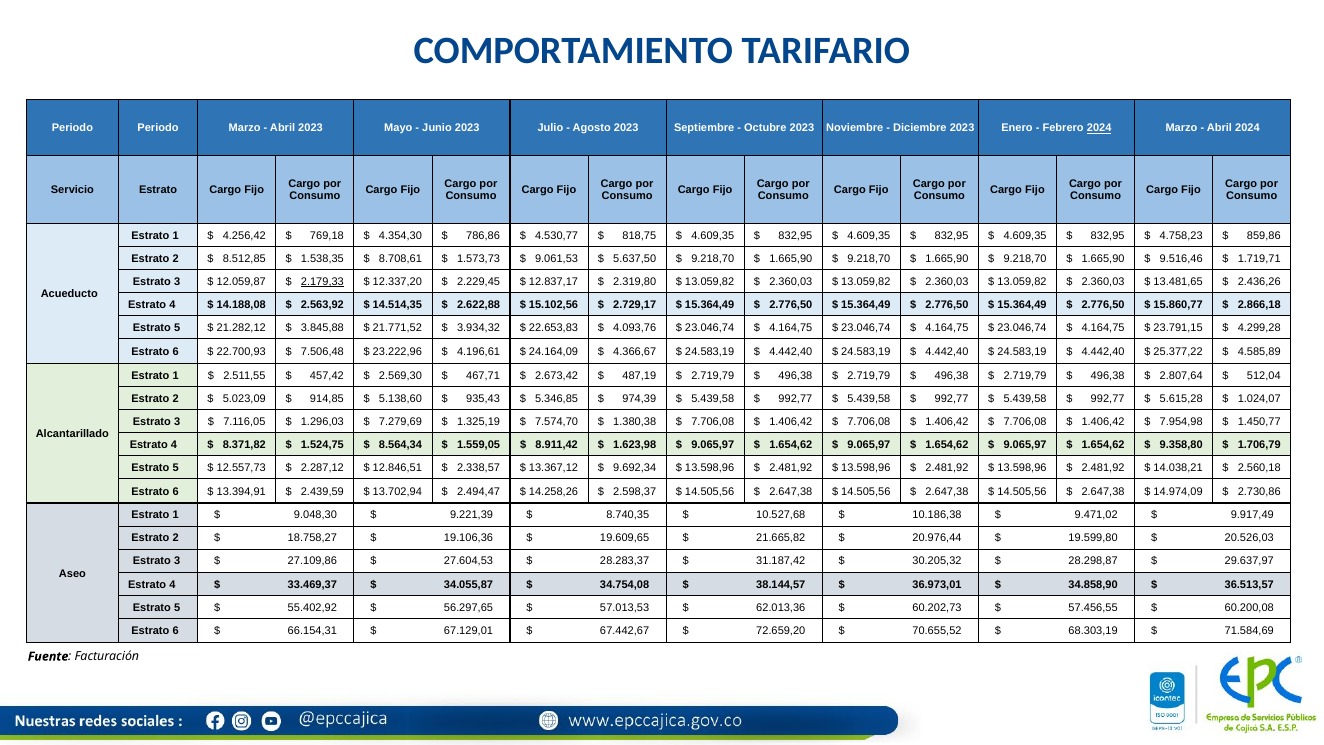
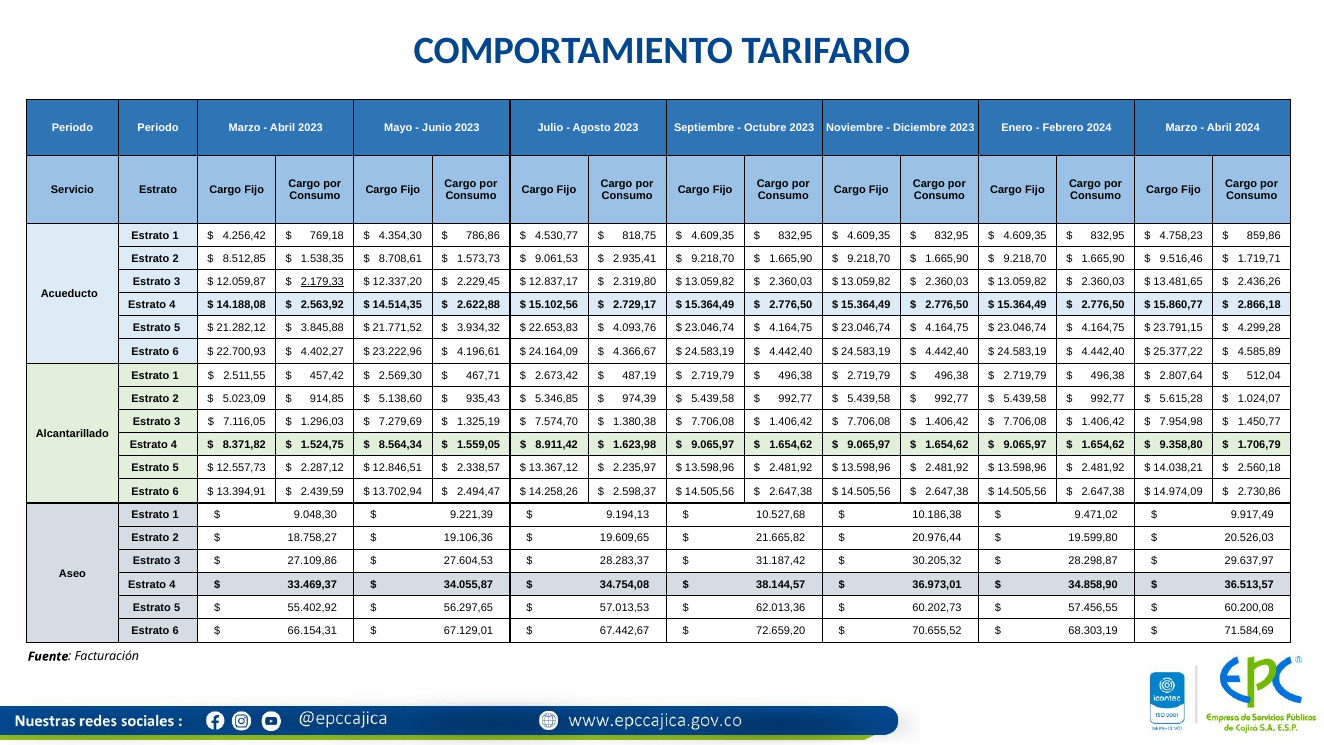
2024 underline: present -> none (1099, 128)
5.637,50: 5.637,50 -> 2.935,41 (635, 259)
7.506,48: 7.506,48 -> 4.402,27 (322, 352)
9.692,34: 9.692,34 -> 2.235,97 (635, 468)
8.740,35: 8.740,35 -> 9.194,13 (628, 515)
